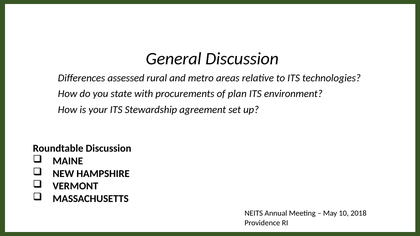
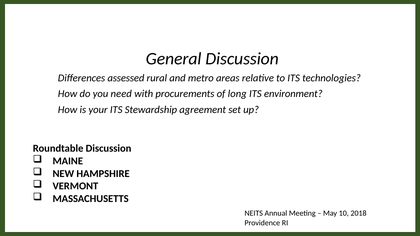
state: state -> need (121, 94)
plan: plan -> long (237, 94)
